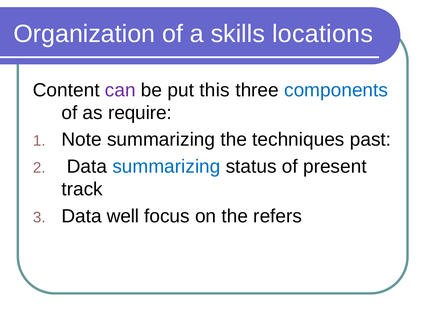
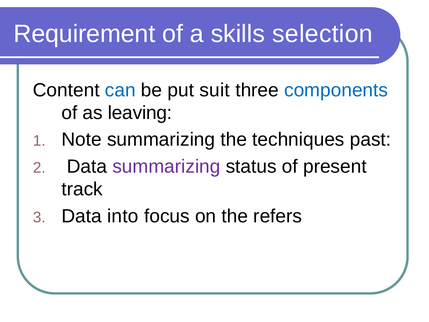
Organization: Organization -> Requirement (84, 34)
locations: locations -> selection (322, 34)
can colour: purple -> blue (120, 90)
this: this -> suit (215, 90)
require: require -> leaving (140, 113)
summarizing colour: blue -> purple (166, 166)
well: well -> into (123, 216)
